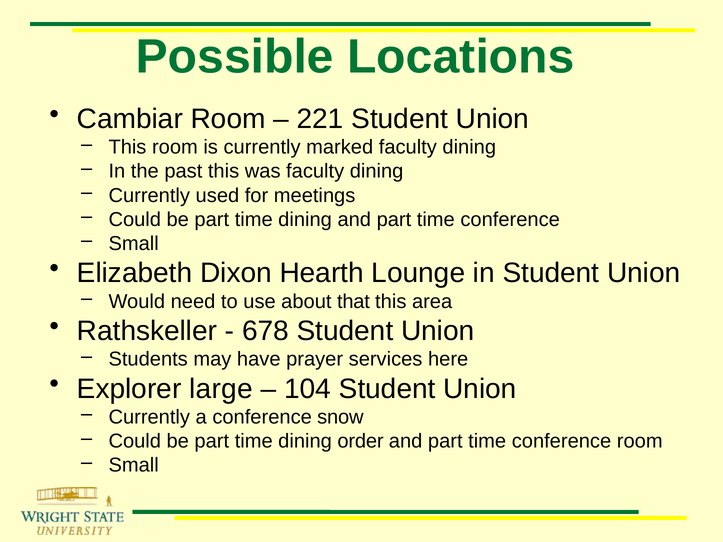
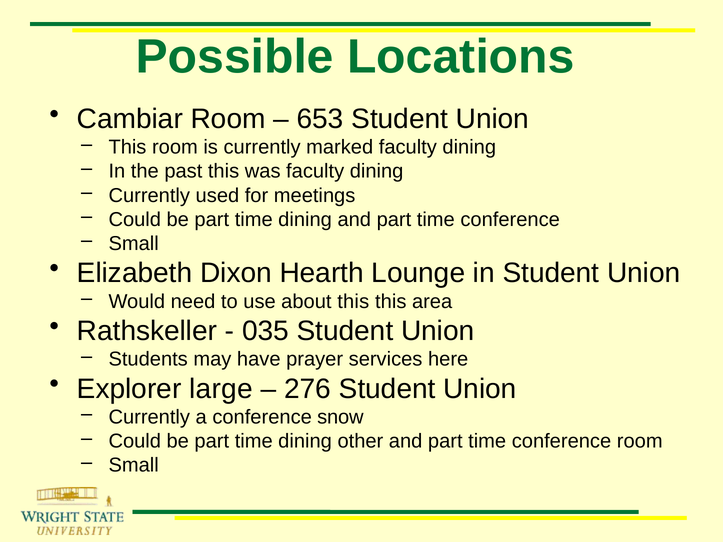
221: 221 -> 653 (320, 119)
about that: that -> this (353, 302)
678: 678 -> 035 (265, 331)
104: 104 -> 276 (308, 389)
order: order -> other (360, 441)
